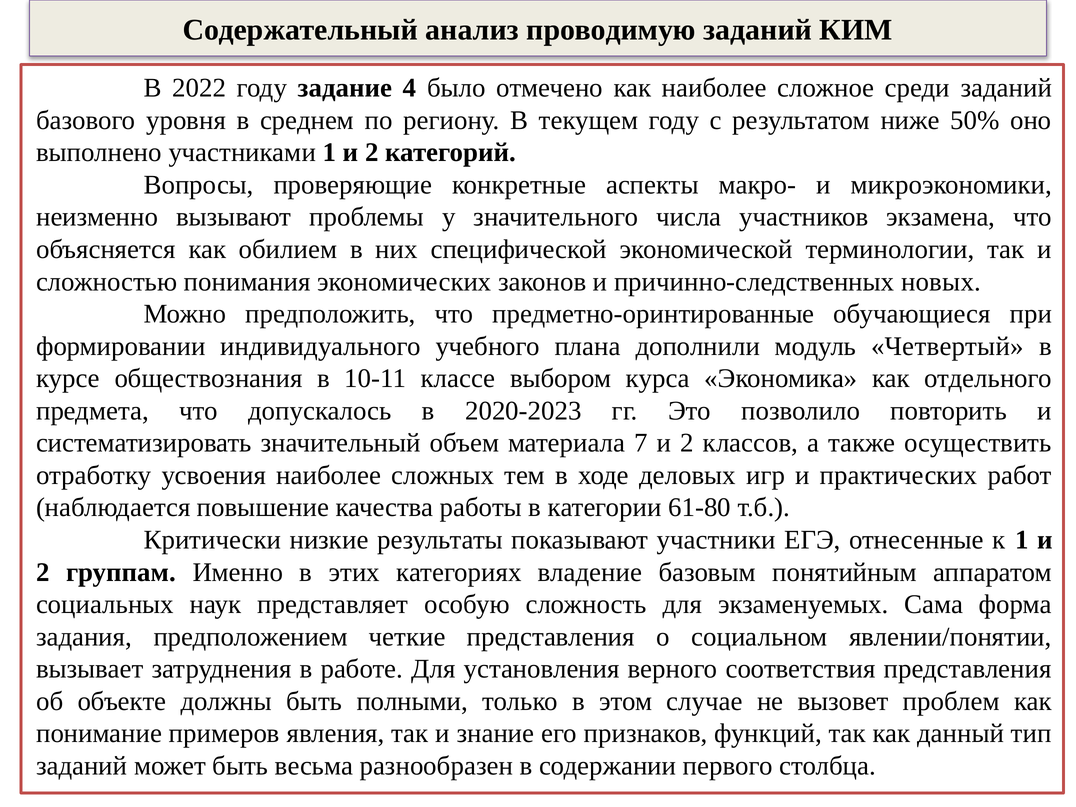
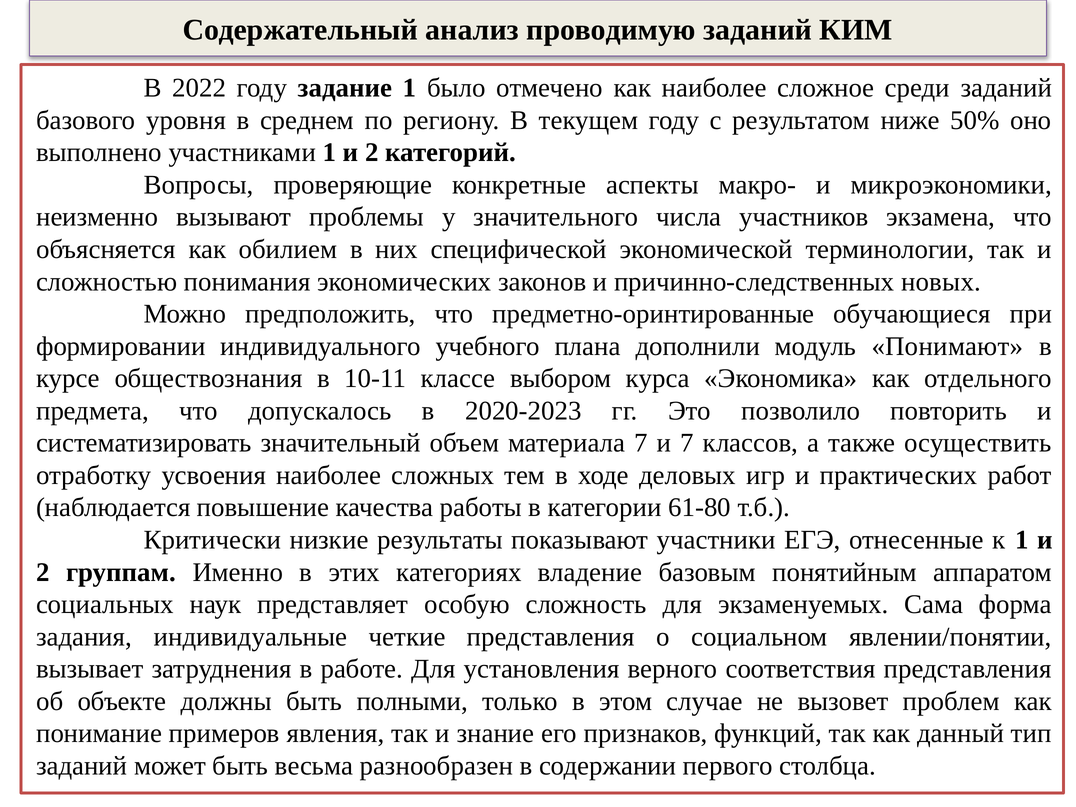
задание 4: 4 -> 1 (410, 88)
Четвертый: Четвертый -> Понимают (947, 346)
7 и 2: 2 -> 7 (687, 443)
предположением: предположением -> индивидуальные (250, 637)
